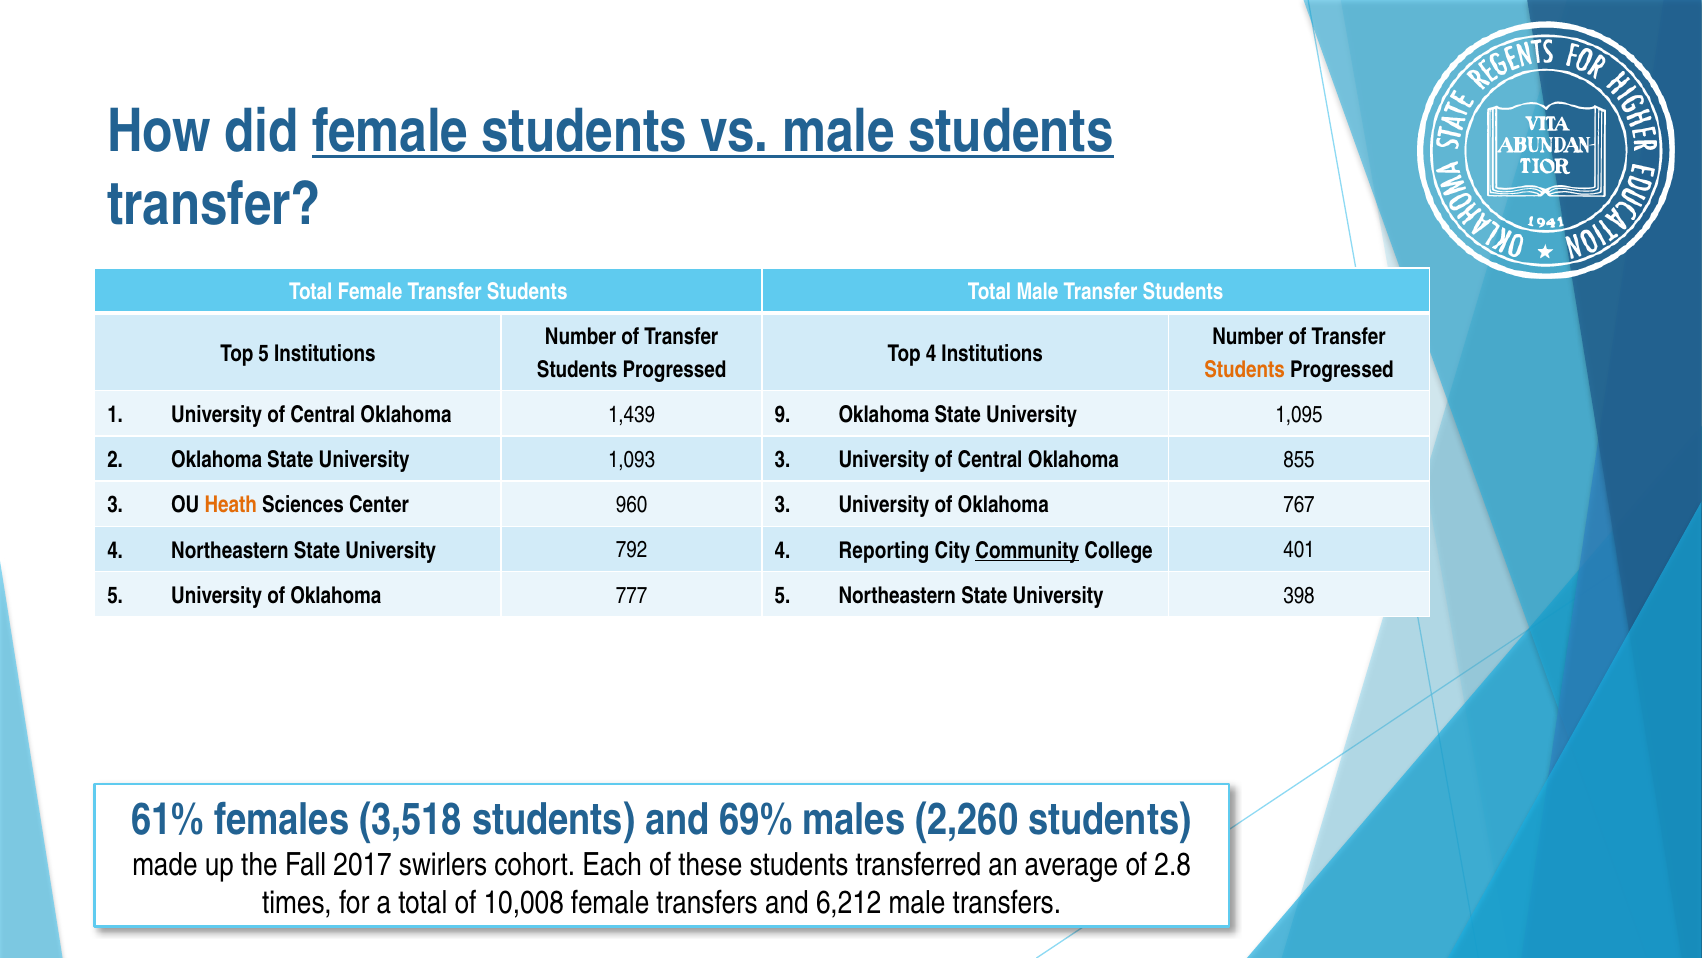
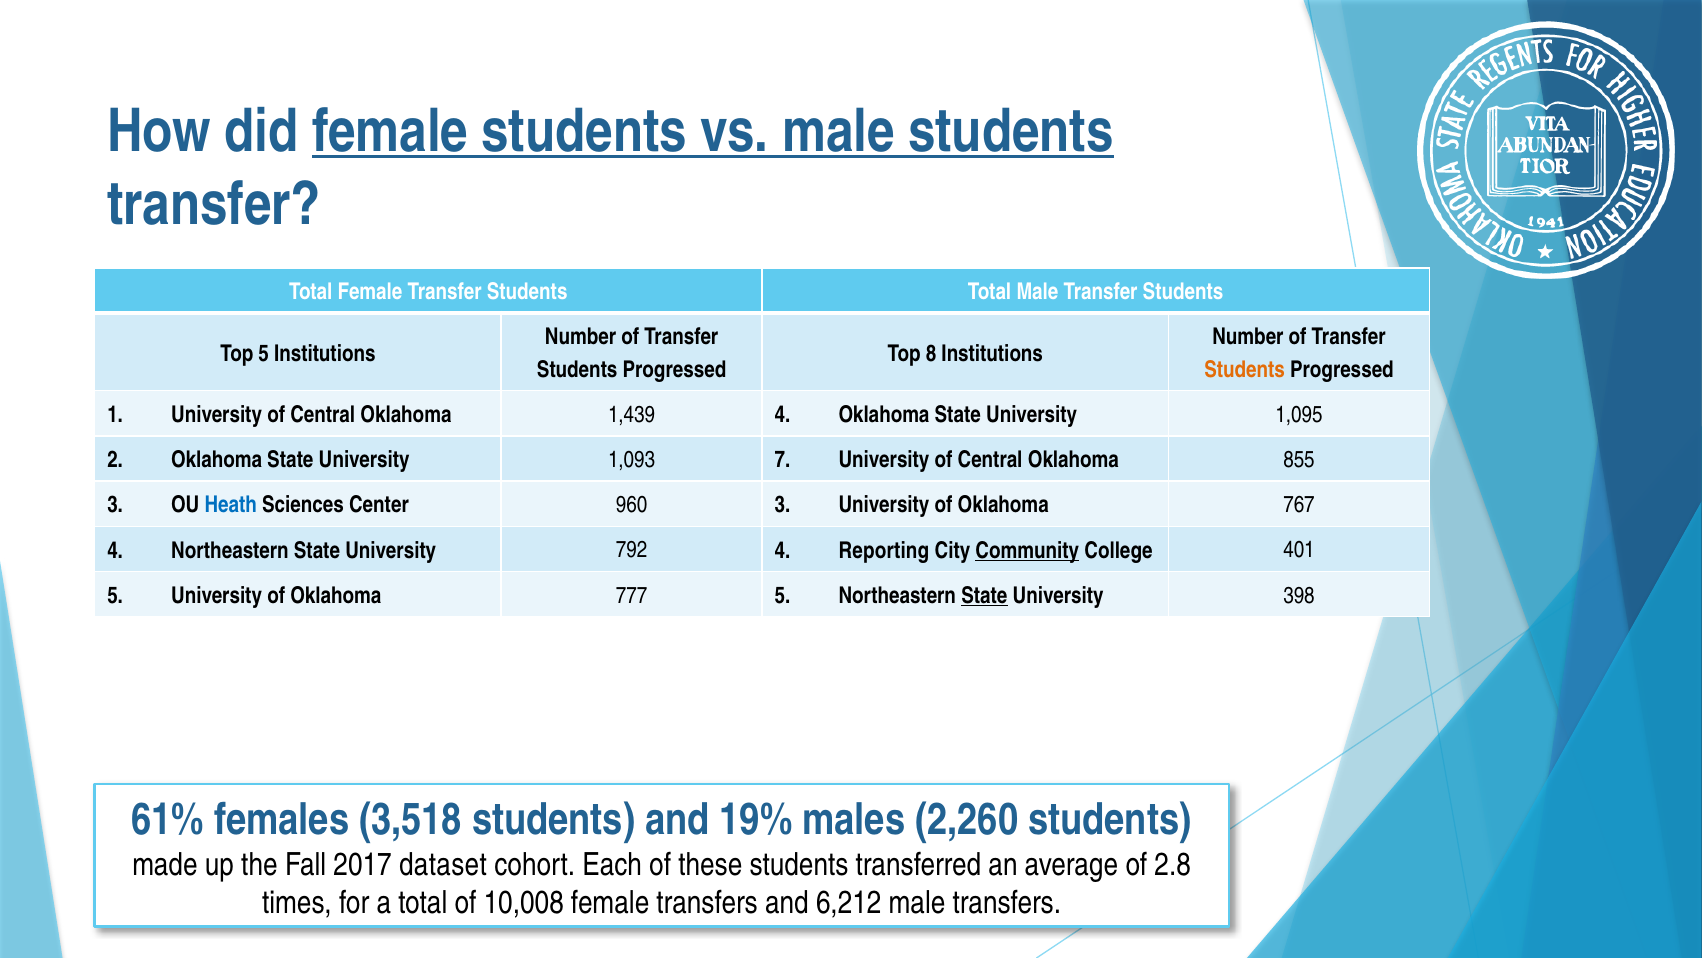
Top 4: 4 -> 8 (931, 353)
1,439 9: 9 -> 4 (783, 415)
1,093 3: 3 -> 7 (783, 460)
Heath colour: orange -> blue (231, 505)
State underline: none -> present (984, 595)
69%: 69% -> 19% (756, 820)
swirlers: swirlers -> dataset (443, 864)
